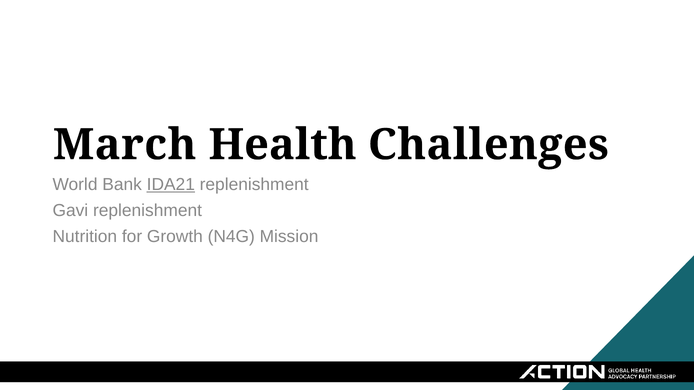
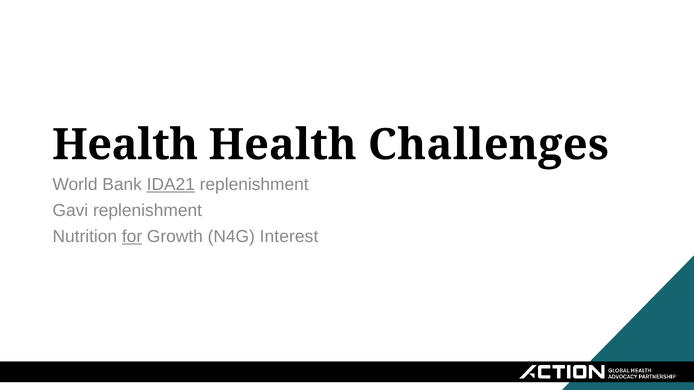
March: March -> Health (125, 145)
for underline: none -> present (132, 237)
Mission: Mission -> Interest (289, 237)
